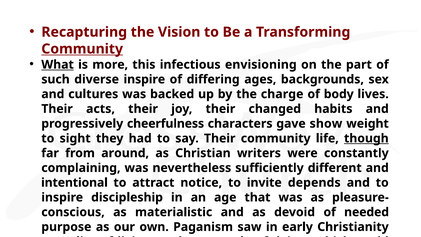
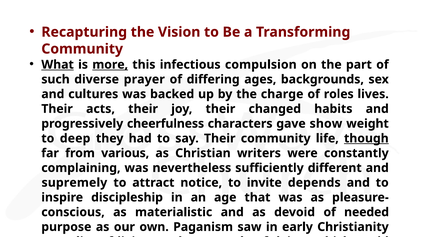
Community underline: present -> none (82, 49)
more underline: none -> present (110, 65)
envisioning: envisioning -> compulsion (261, 65)
diverse inspire: inspire -> prayer (144, 79)
body: body -> roles (339, 94)
sight: sight -> deep (75, 138)
around: around -> various (125, 153)
intentional: intentional -> supremely (74, 182)
